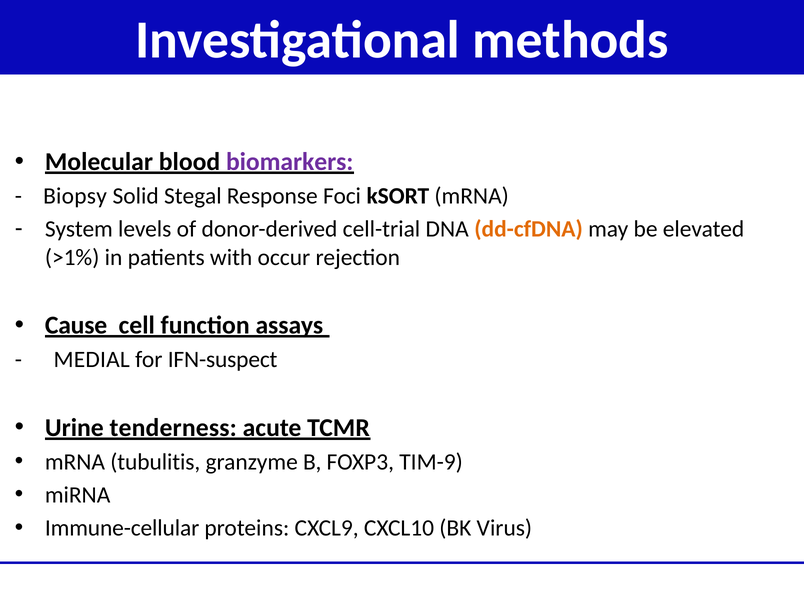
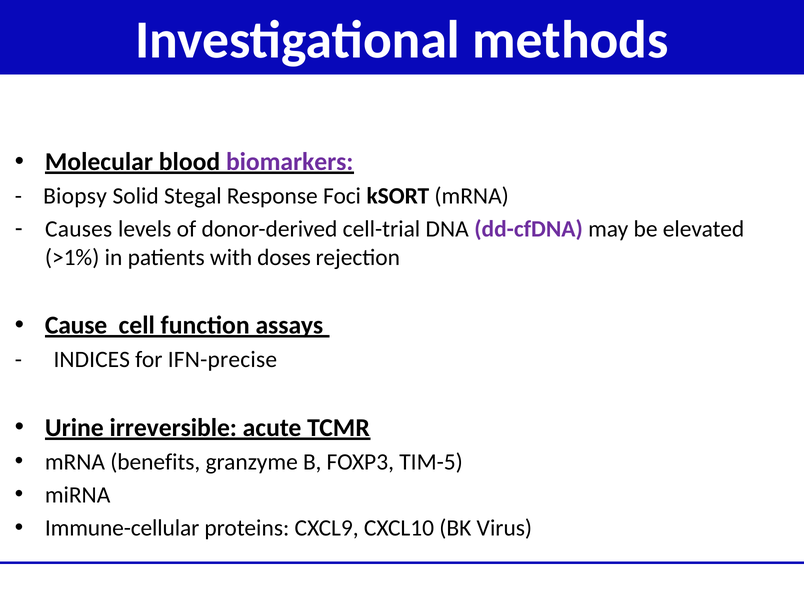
System: System -> Causes (79, 229)
dd-cfDNA colour: orange -> purple (529, 229)
occur: occur -> doses (284, 257)
MEDIAL: MEDIAL -> INDICES (92, 360)
IFN-suspect: IFN-suspect -> IFN-precise (222, 360)
tenderness: tenderness -> irreversible (173, 428)
tubulitis: tubulitis -> benefits (155, 462)
TIM-9: TIM-9 -> TIM-5 (431, 462)
